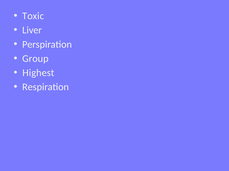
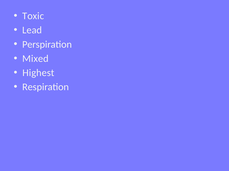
Liver: Liver -> Lead (32, 30)
Group: Group -> Mixed (35, 59)
